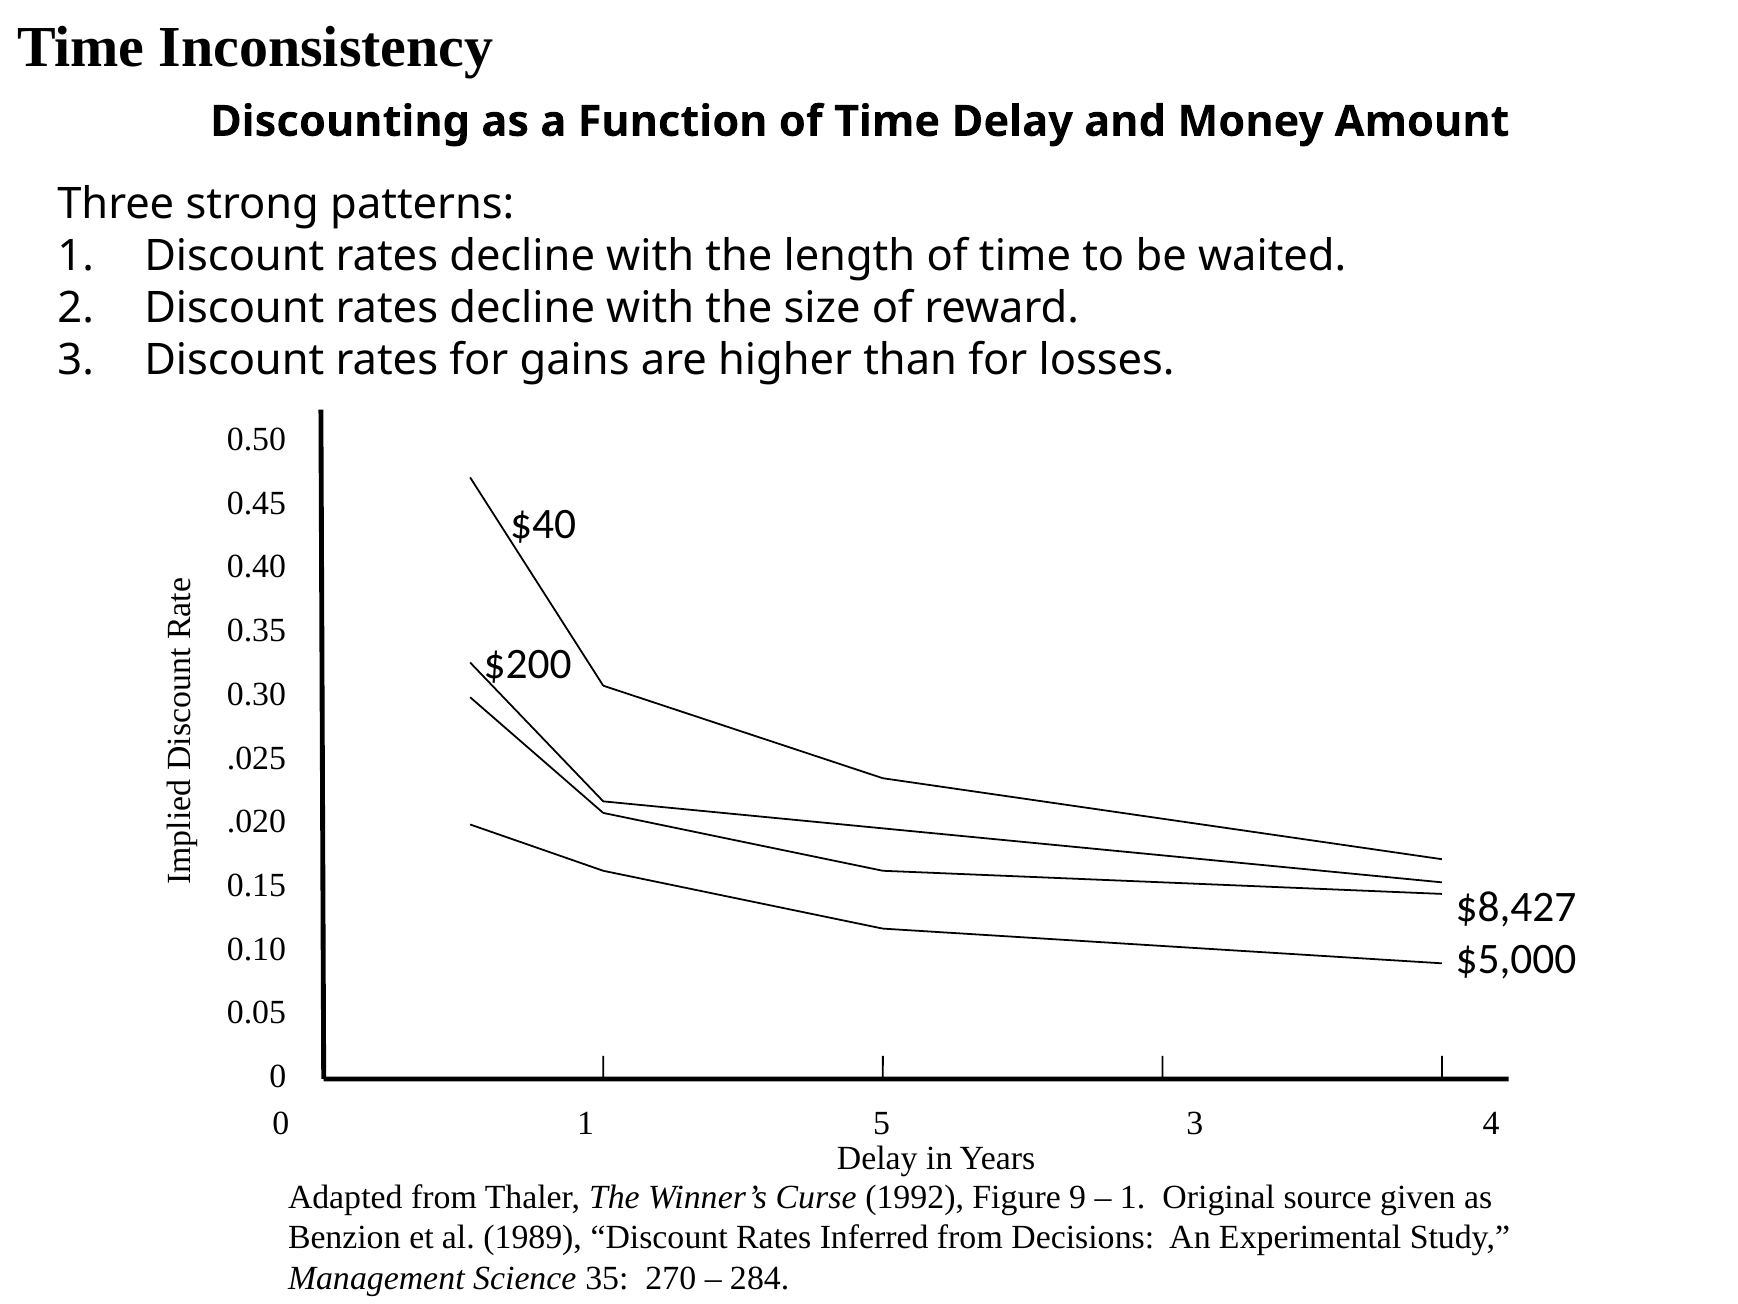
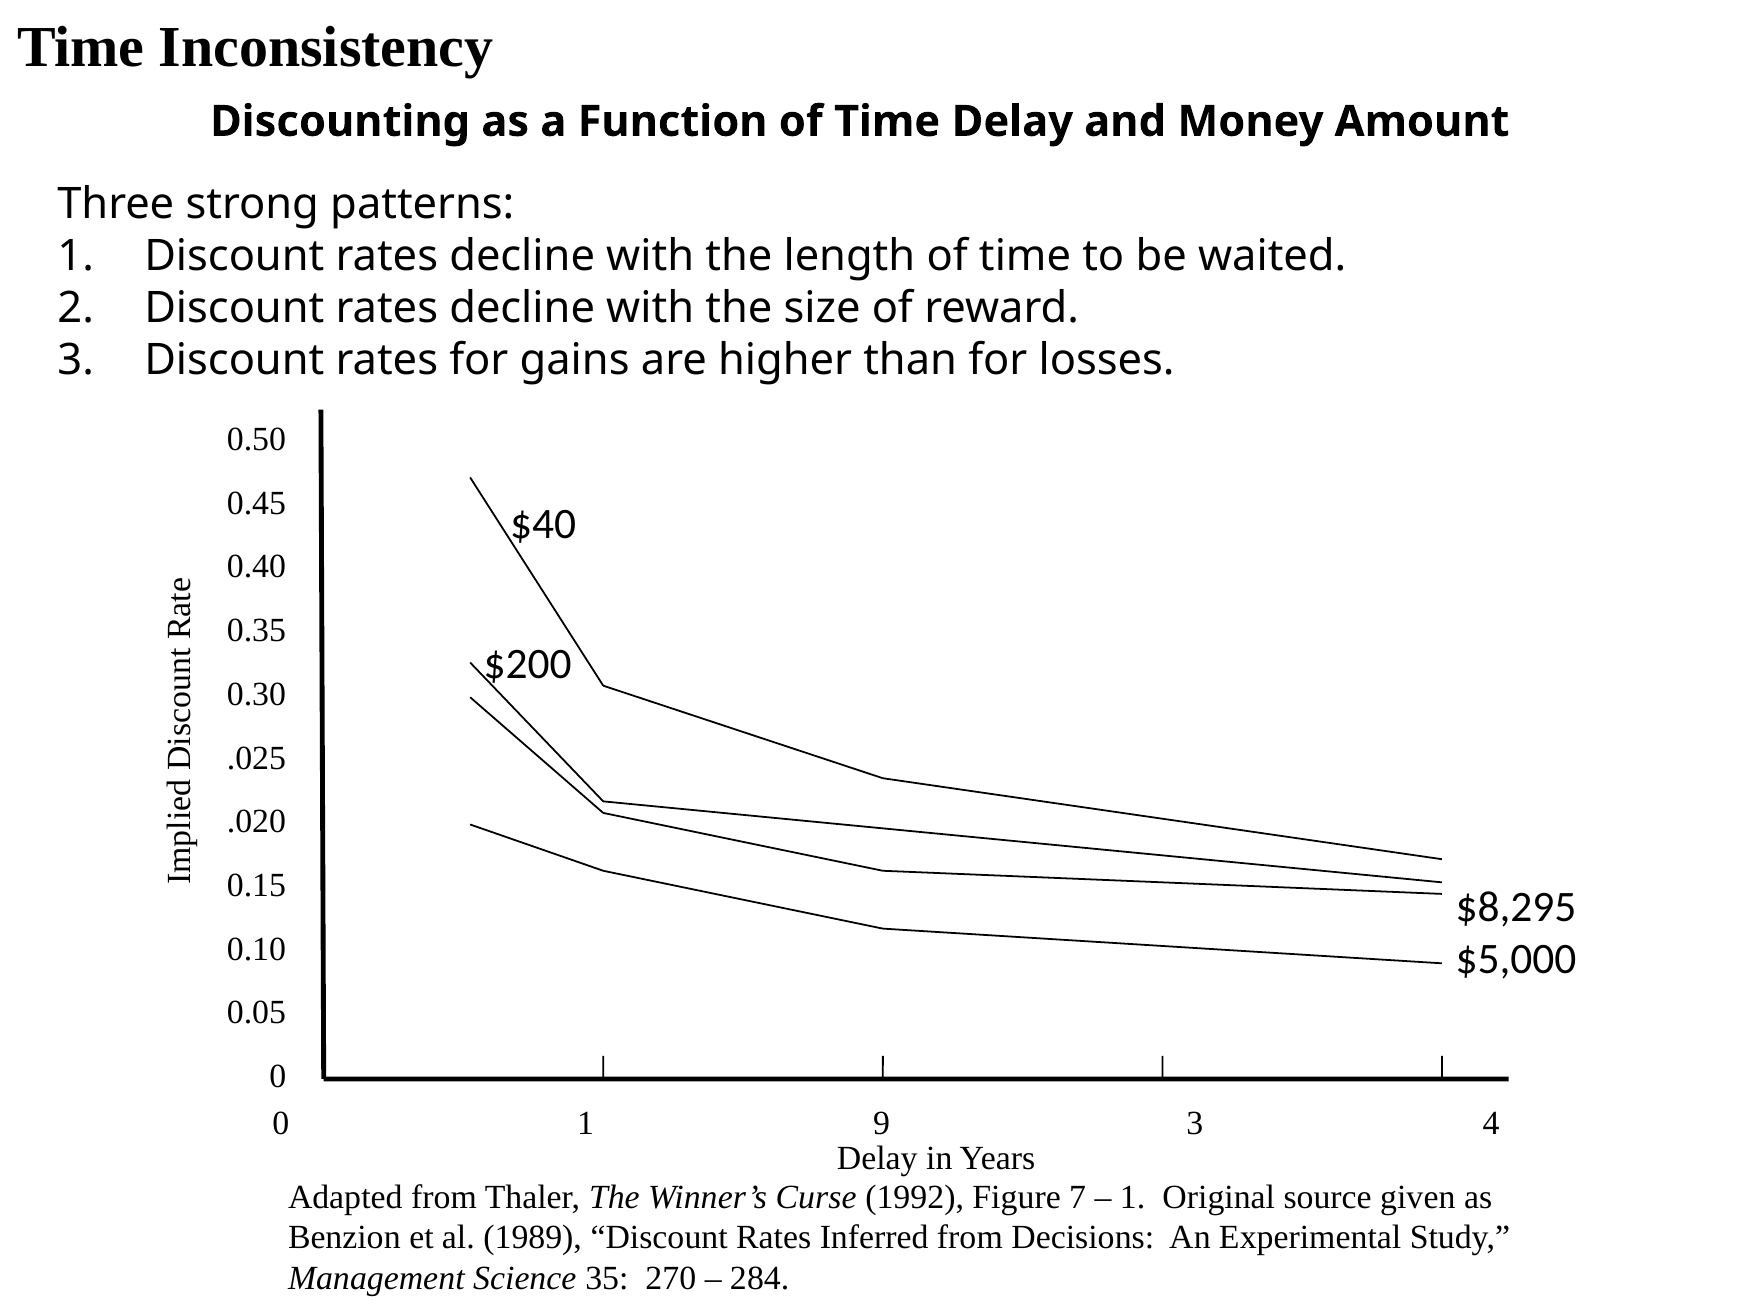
$8,427: $8,427 -> $8,295 (1516, 907)
5: 5 -> 9 (882, 1123)
9: 9 -> 7 (1078, 1197)
